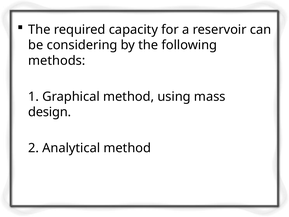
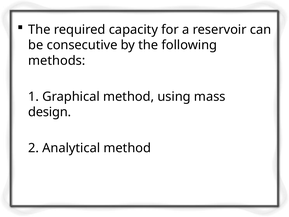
considering: considering -> consecutive (82, 45)
